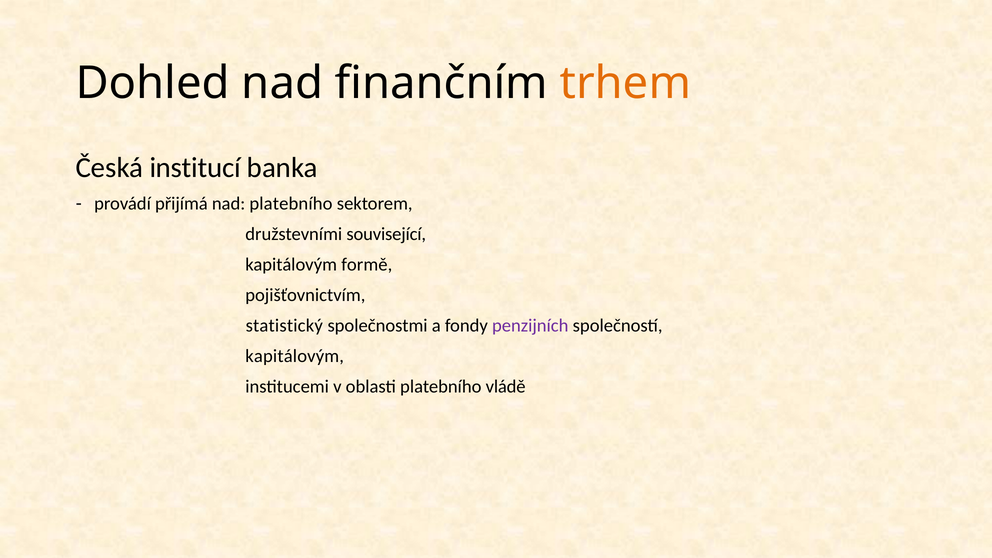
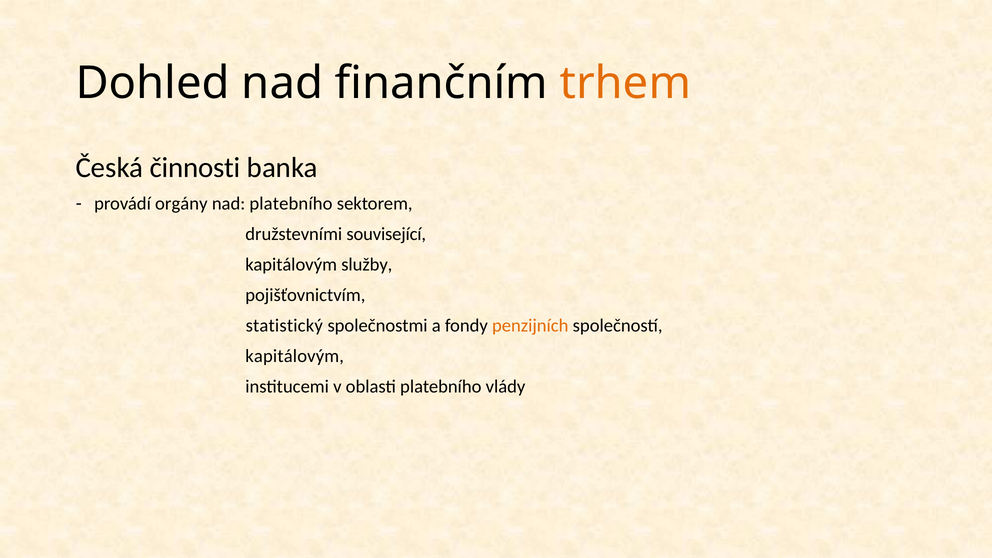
institucí: institucí -> činnosti (195, 168)
přijímá: přijímá -> orgány (181, 204)
formě: formě -> služby (367, 265)
penzijních colour: purple -> orange (530, 326)
vládě: vládě -> vlády (506, 386)
